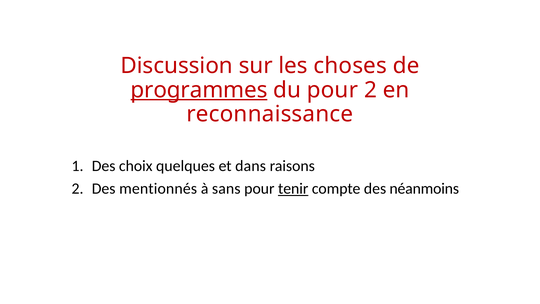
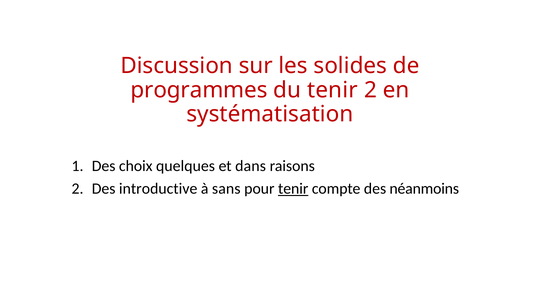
choses: choses -> solides (350, 66)
programmes underline: present -> none (199, 90)
du pour: pour -> tenir (332, 90)
reconnaissance: reconnaissance -> systématisation (270, 114)
mentionnés: mentionnés -> introductive (158, 188)
